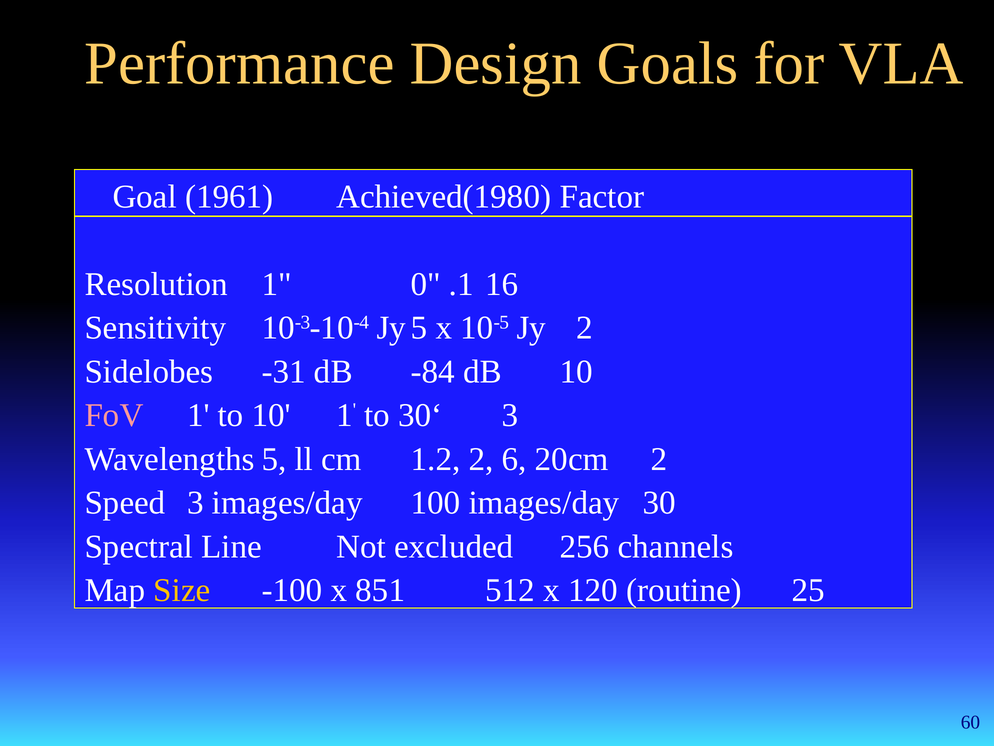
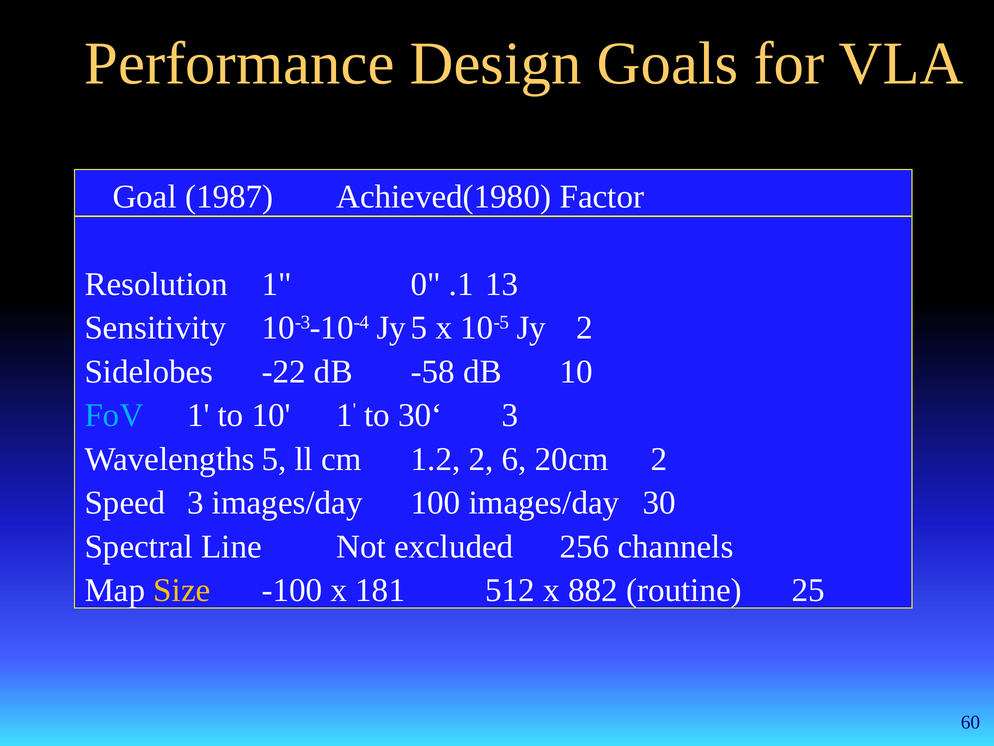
1961: 1961 -> 1987 (229, 197)
16: 16 -> 13 (502, 284)
-31: -31 -> -22 (284, 371)
-84: -84 -> -58 (433, 371)
FoV colour: pink -> light blue (114, 415)
851: 851 -> 181 (380, 590)
120: 120 -> 882 (593, 590)
